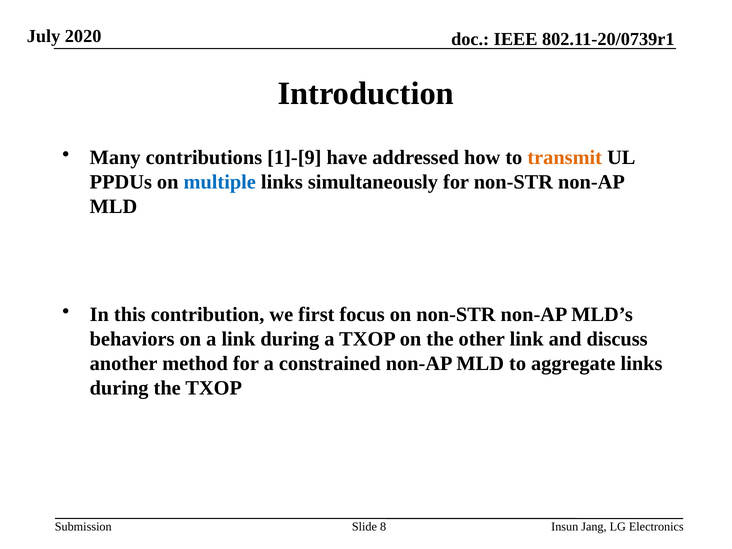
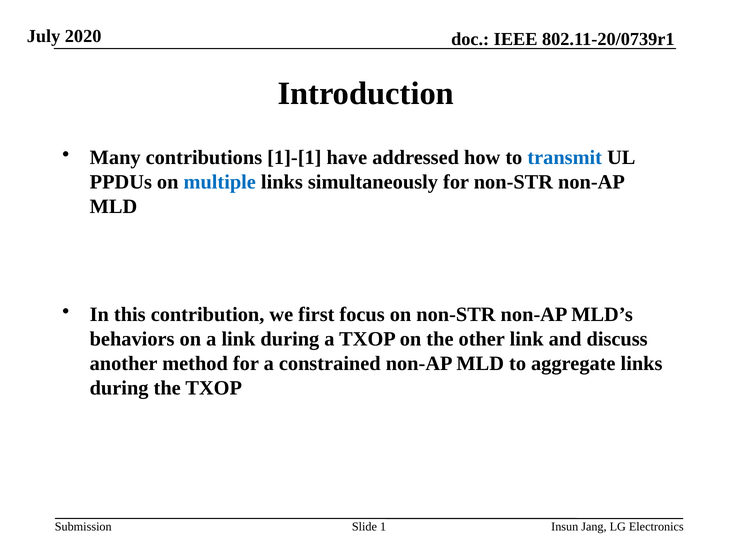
1]-[9: 1]-[9 -> 1]-[1 (294, 158)
transmit colour: orange -> blue (565, 158)
8: 8 -> 1 (383, 527)
